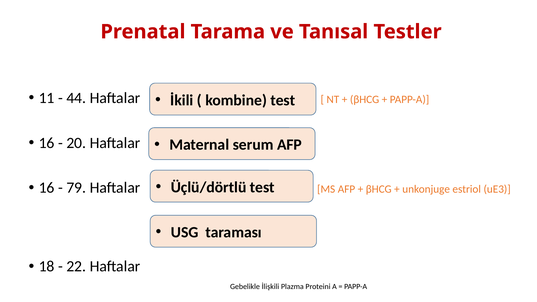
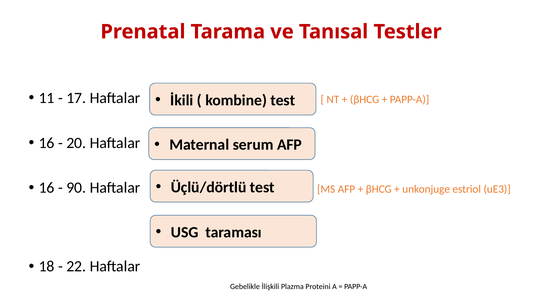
44: 44 -> 17 (76, 98)
79: 79 -> 90 (76, 188)
